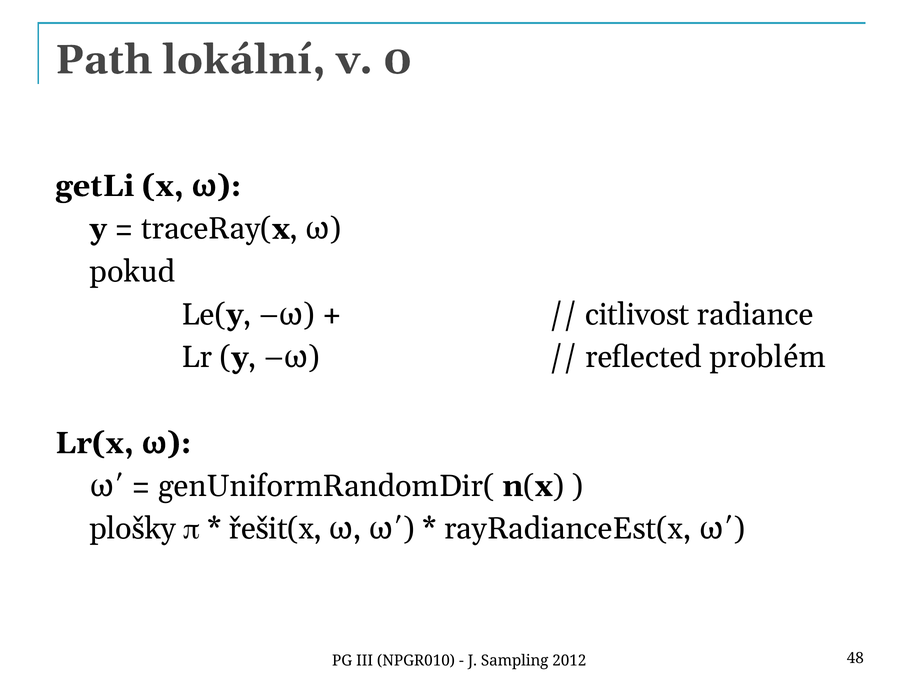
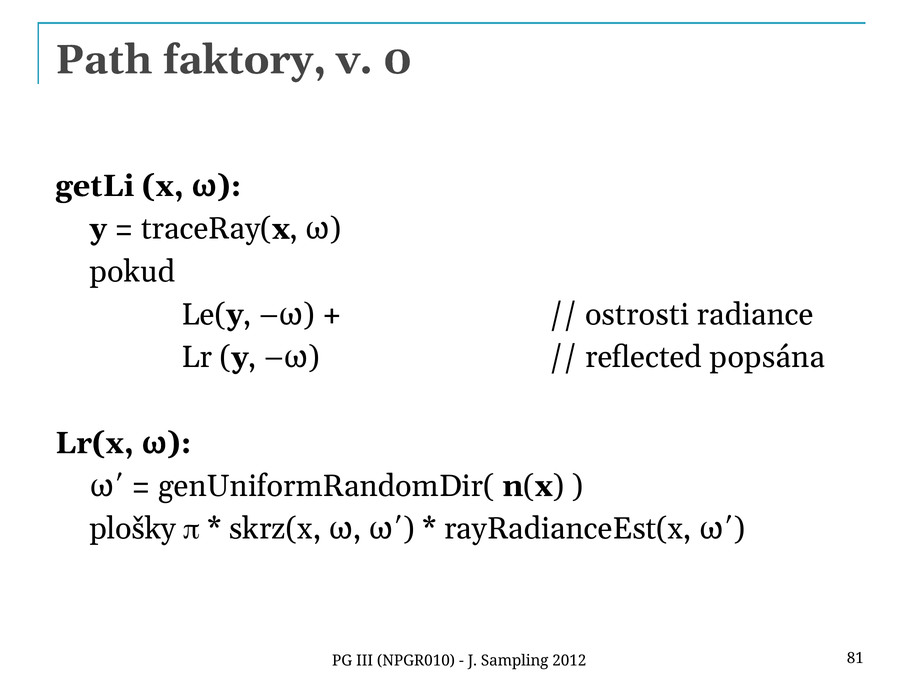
lokální: lokální -> faktory (244, 60)
citlivost: citlivost -> ostrosti (637, 315)
problém: problém -> popsána (768, 357)
řešit(x: řešit(x -> skrz(x (275, 529)
48: 48 -> 81 (855, 658)
